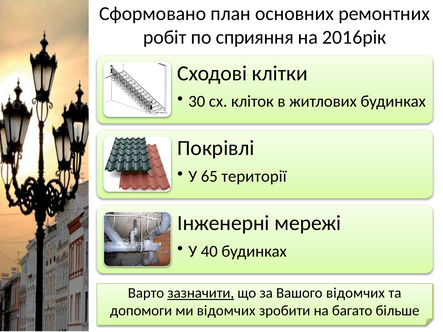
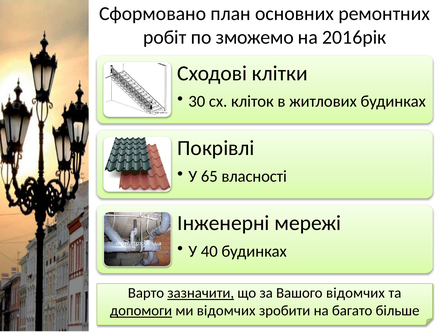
сприяння: сприяння -> зможемо (255, 37)
території: території -> власності (254, 176)
допомоги underline: none -> present (141, 311)
